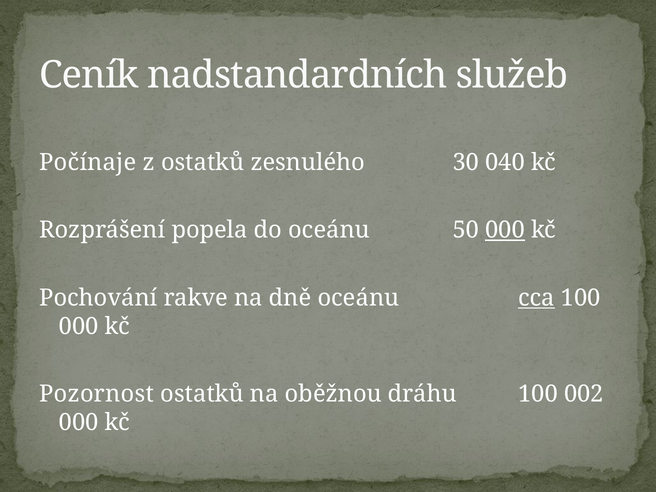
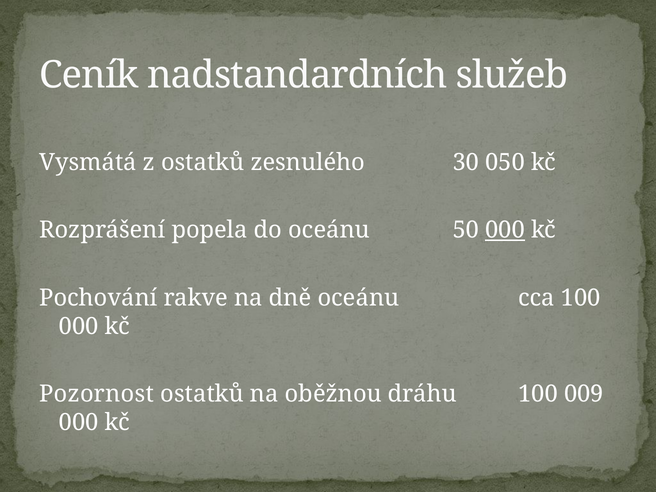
Počínaje: Počínaje -> Vysmátá (88, 162)
040: 040 -> 050 (505, 162)
cca underline: present -> none (536, 298)
002: 002 -> 009 (584, 394)
